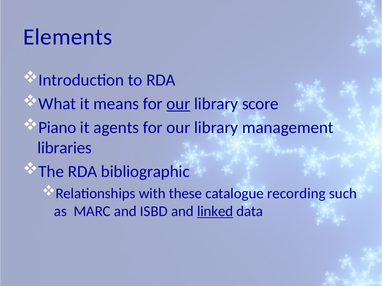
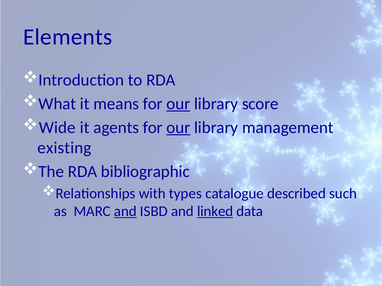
Piano: Piano -> Wide (57, 128)
our underline: none -> present (178, 128)
libraries: libraries -> existing (64, 148)
these: these -> types (185, 194)
recording: recording -> described (296, 194)
and underline: none -> present (125, 212)
